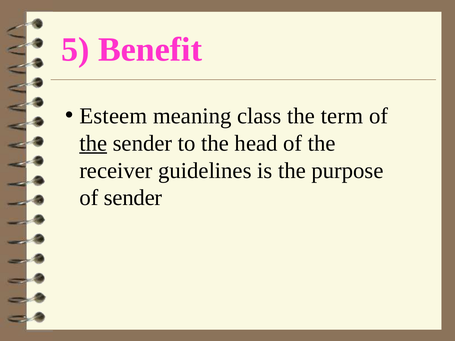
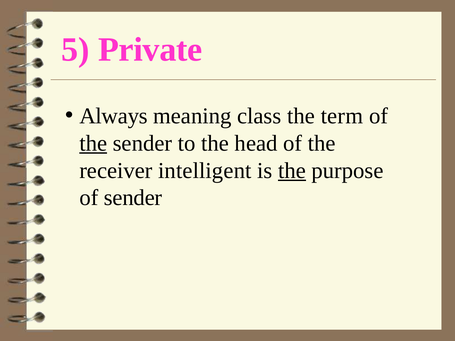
Benefit: Benefit -> Private (150, 50)
Esteem: Esteem -> Always (114, 116)
guidelines: guidelines -> intelligent (205, 171)
the underline: none -> present (292, 171)
